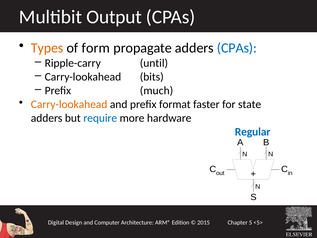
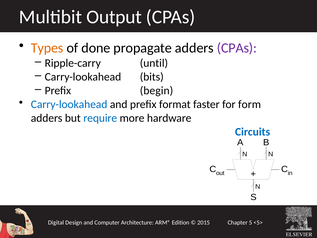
form: form -> done (96, 48)
CPAs colour: blue -> purple (237, 48)
much: much -> begin (156, 91)
Carry-lookahead colour: orange -> blue (69, 104)
state: state -> form (250, 104)
Regular: Regular -> Circuits (253, 132)
